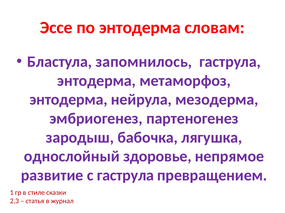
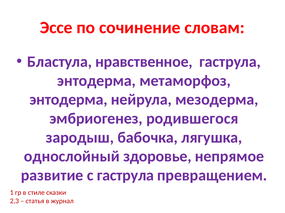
по энтодерма: энтодерма -> сочинение (140, 28)
запомнилось: запомнилось -> нравственное (144, 62)
партеногенез: партеногенез -> родившегося (192, 119)
